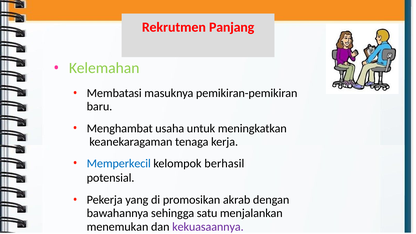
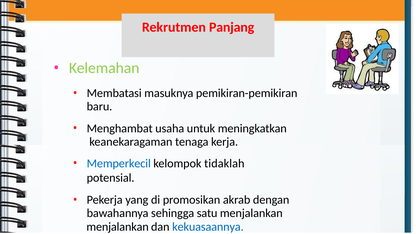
berhasil: berhasil -> tidaklah (224, 163)
menemukan: menemukan -> menjalankan (118, 227)
kekuasaannya colour: purple -> blue (208, 227)
